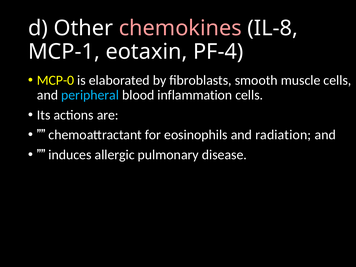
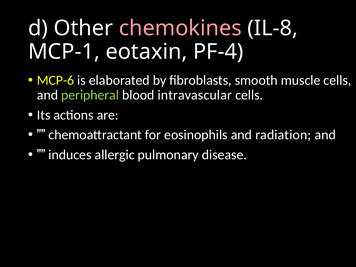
MCP-0: MCP-0 -> MCP-6 (56, 80)
peripheral colour: light blue -> light green (90, 95)
inflammation: inflammation -> intravascular (195, 95)
